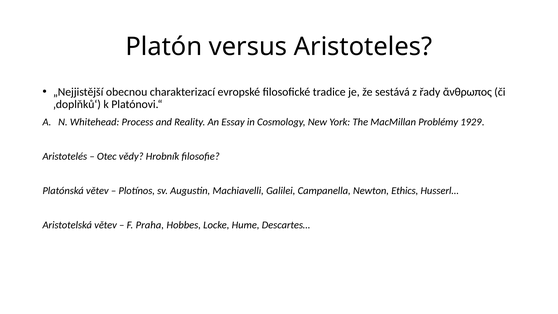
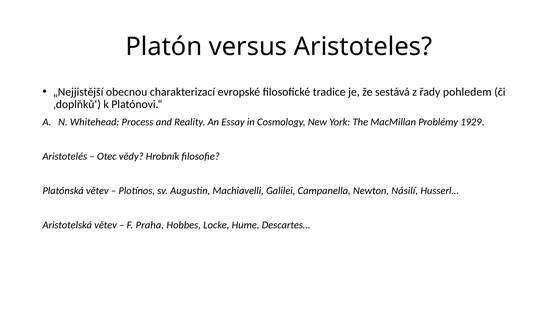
ἄνθρωπος: ἄνθρωπος -> pohledem (467, 92)
Ethics: Ethics -> Násilí (405, 191)
